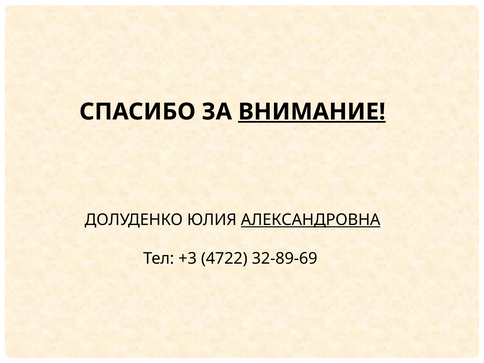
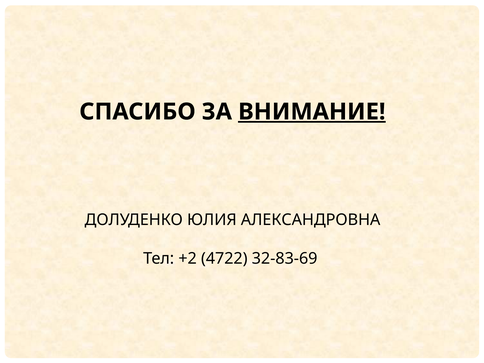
АЛЕКСАНДРОВНА underline: present -> none (311, 220)
+3: +3 -> +2 (188, 258)
32-89-69: 32-89-69 -> 32-83-69 (285, 258)
